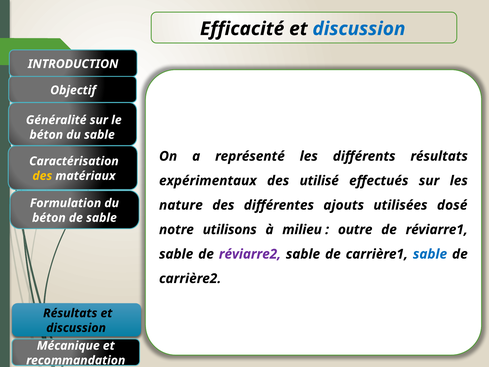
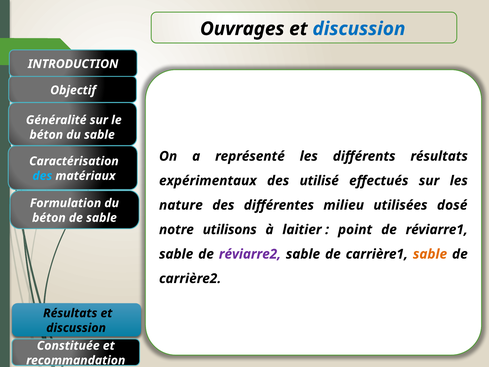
Efficacité: Efficacité -> Ouvrages (242, 29)
des colour: yellow -> light blue (42, 176)
ajouts: ajouts -> milieu (344, 205)
milieu: milieu -> laitier (302, 229)
outre: outre -> point (355, 229)
sable colour: blue -> orange (430, 254)
Mécanique: Mécanique -> Constituée (68, 345)
